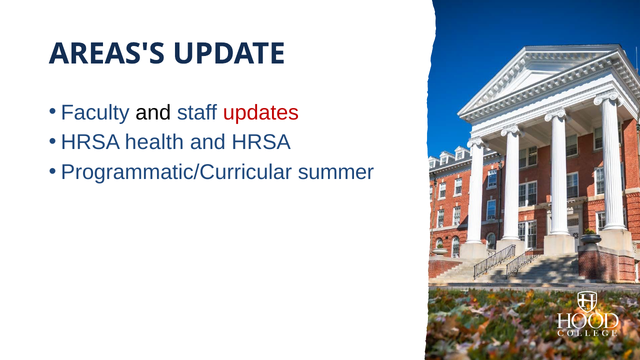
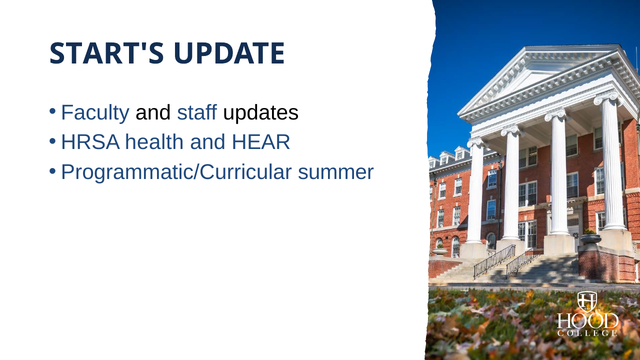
AREAS'S: AREAS'S -> START'S (107, 54)
updates colour: red -> black (261, 113)
and HRSA: HRSA -> HEAR (261, 142)
